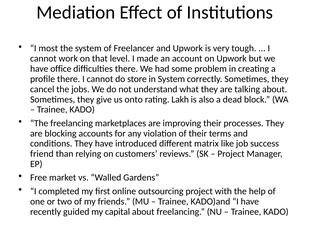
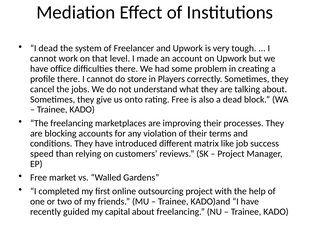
I most: most -> dead (48, 48)
in System: System -> Players (171, 79)
rating Lakh: Lakh -> Free (180, 99)
friend: friend -> speed (42, 154)
